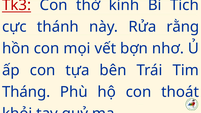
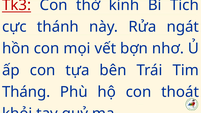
rằng: rằng -> ngát (183, 27)
